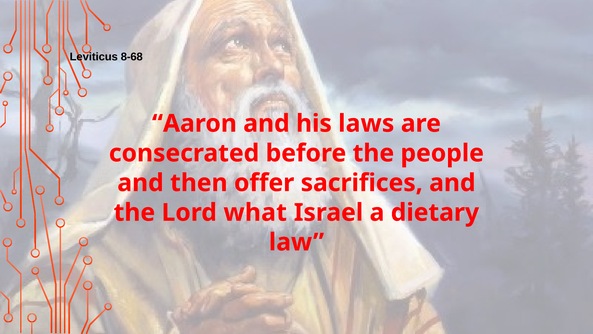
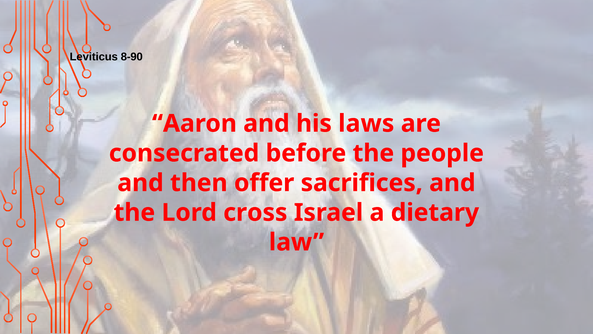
8-68: 8-68 -> 8-90 (132, 57)
what: what -> cross (255, 212)
